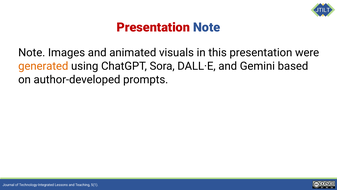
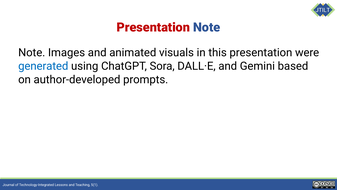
generated colour: orange -> blue (43, 66)
